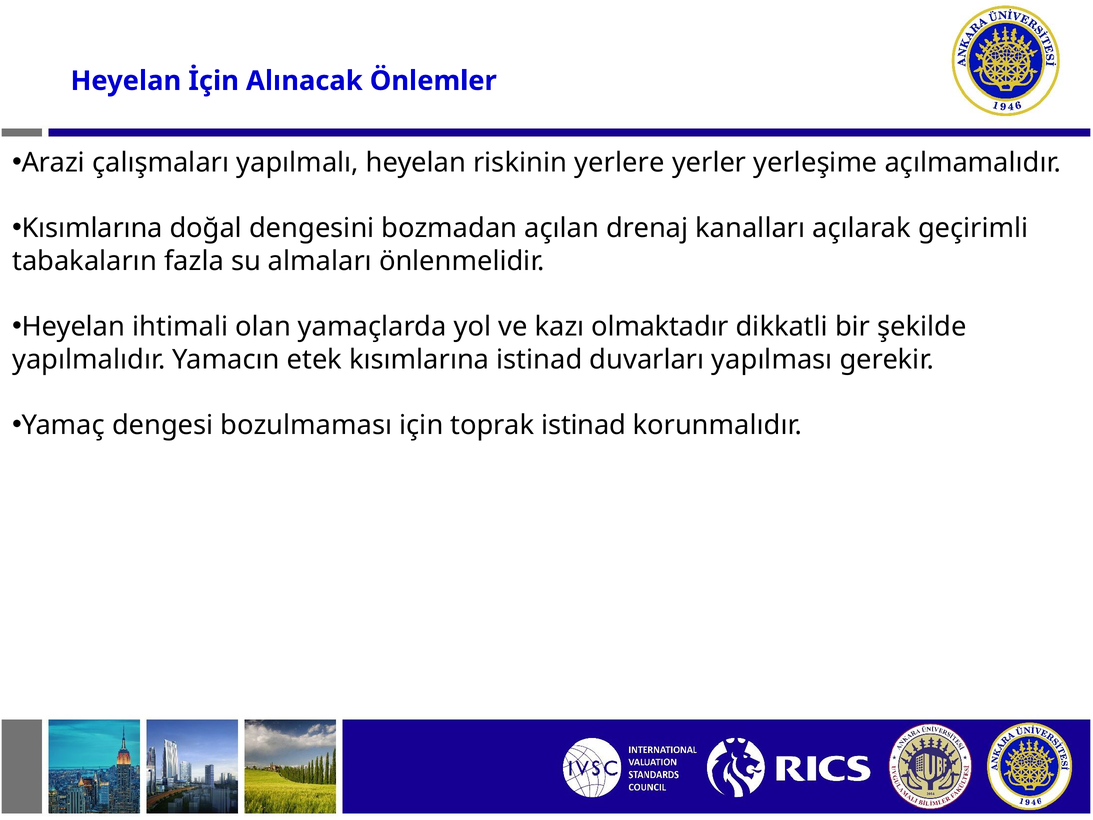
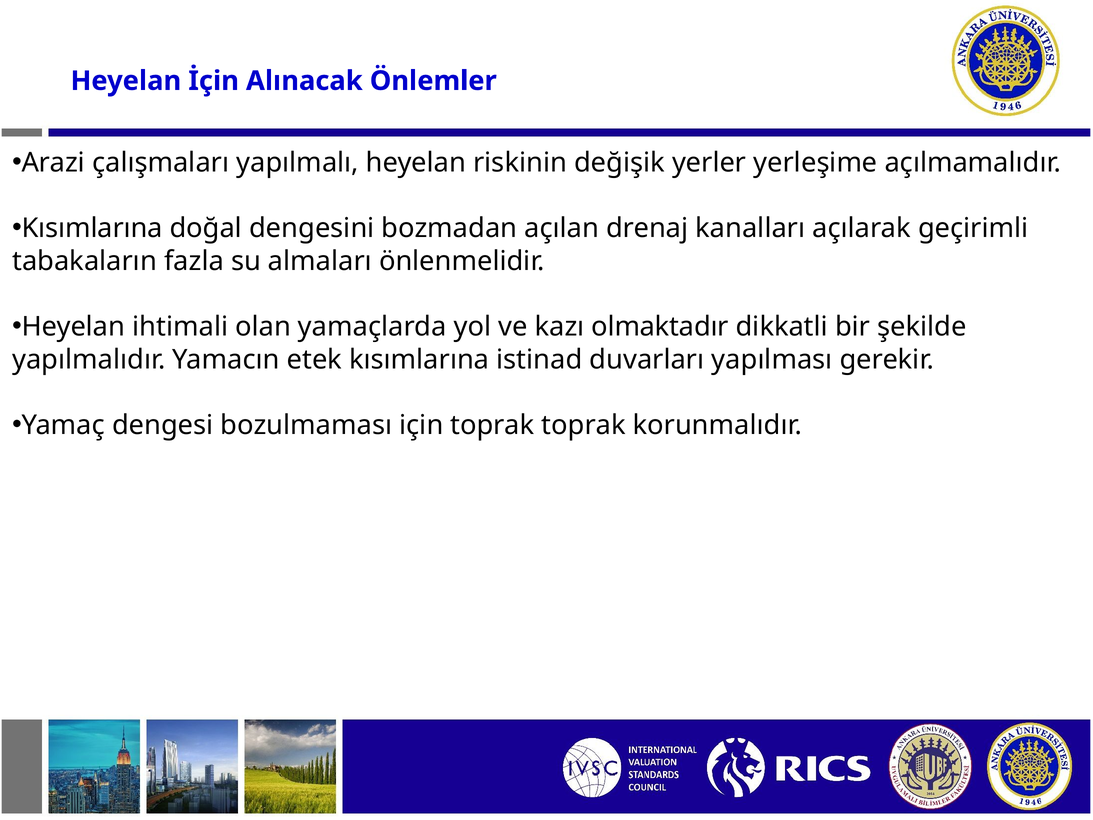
yerlere: yerlere -> değişik (620, 163)
toprak istinad: istinad -> toprak (584, 425)
